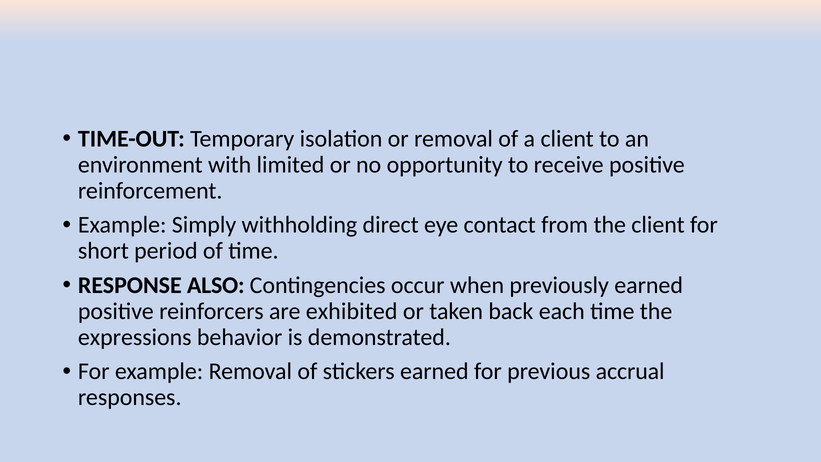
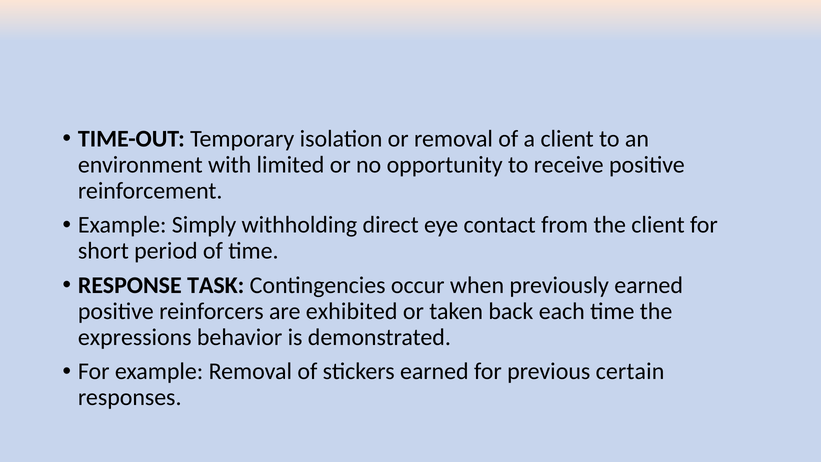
ALSO: ALSO -> TASK (216, 285)
accrual: accrual -> certain (630, 371)
